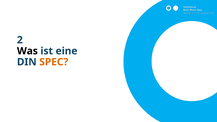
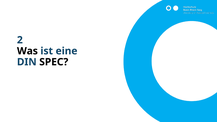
SPEC colour: orange -> black (54, 62)
